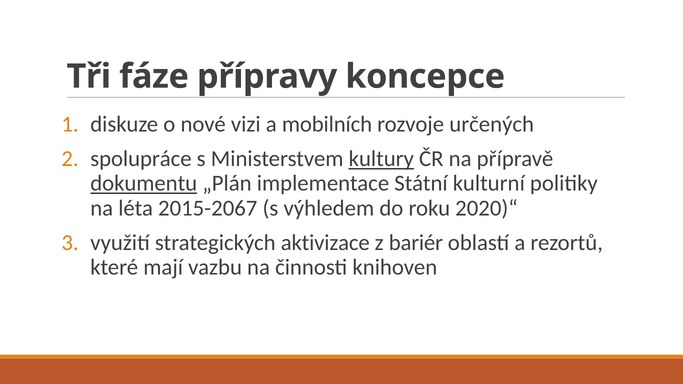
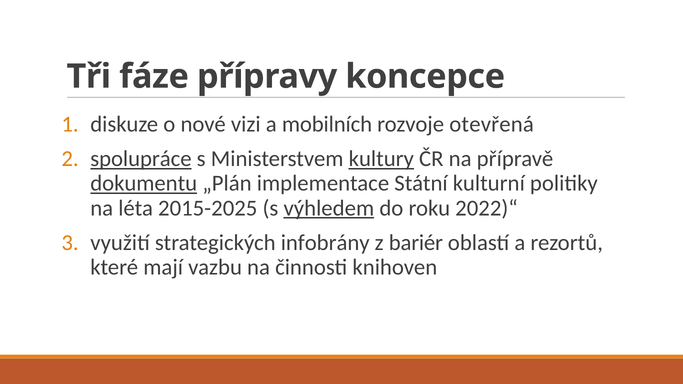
určených: určených -> otevřená (492, 124)
spolupráce underline: none -> present (141, 159)
2015-2067: 2015-2067 -> 2015-2025 (208, 208)
výhledem underline: none -> present (329, 208)
2020)“: 2020)“ -> 2022)“ (487, 208)
aktivizace: aktivizace -> infobrány (325, 243)
